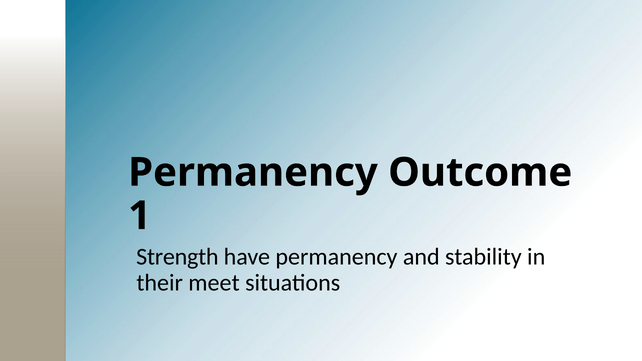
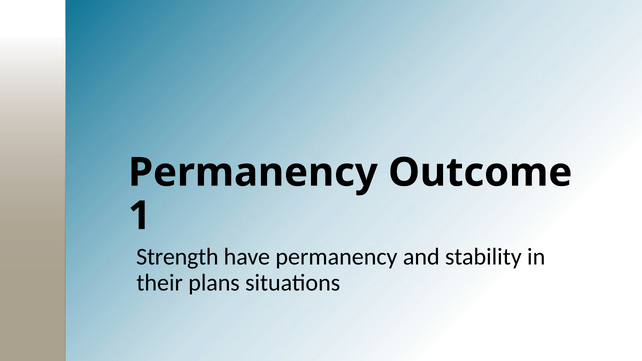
meet: meet -> plans (214, 283)
